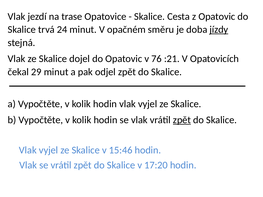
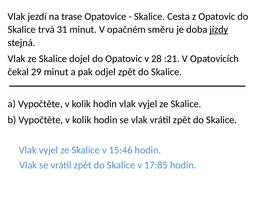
24: 24 -> 31 (62, 30)
76: 76 -> 28 (157, 59)
zpět underline: present -> none (182, 120)
17:20: 17:20 -> 17:85 (156, 165)
